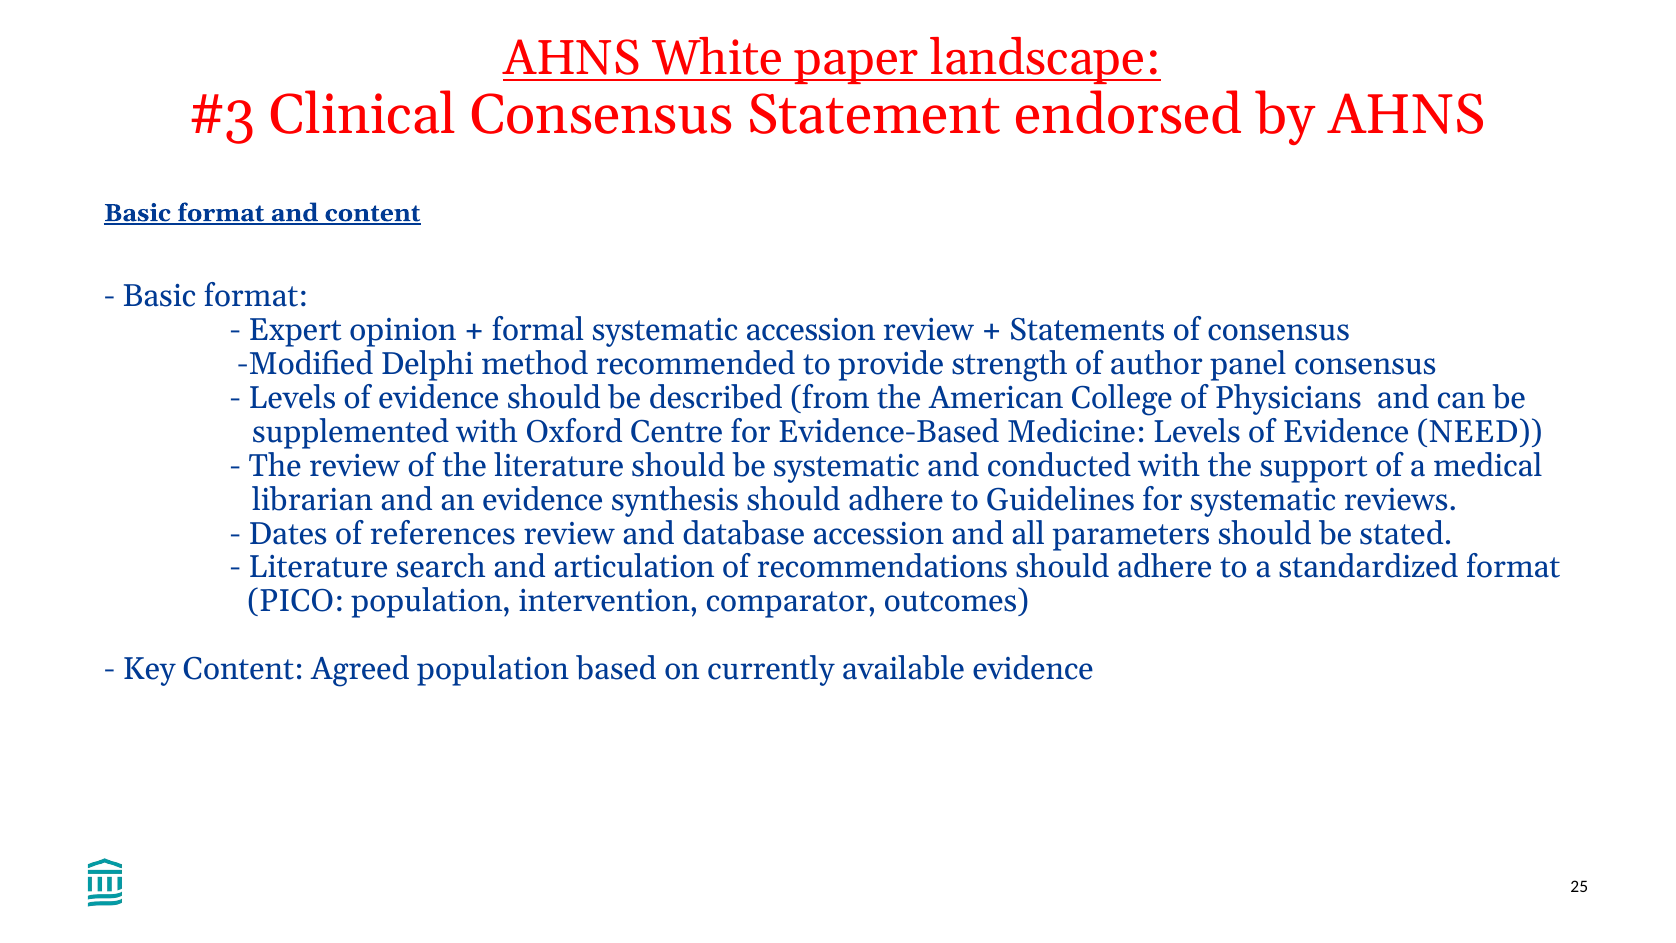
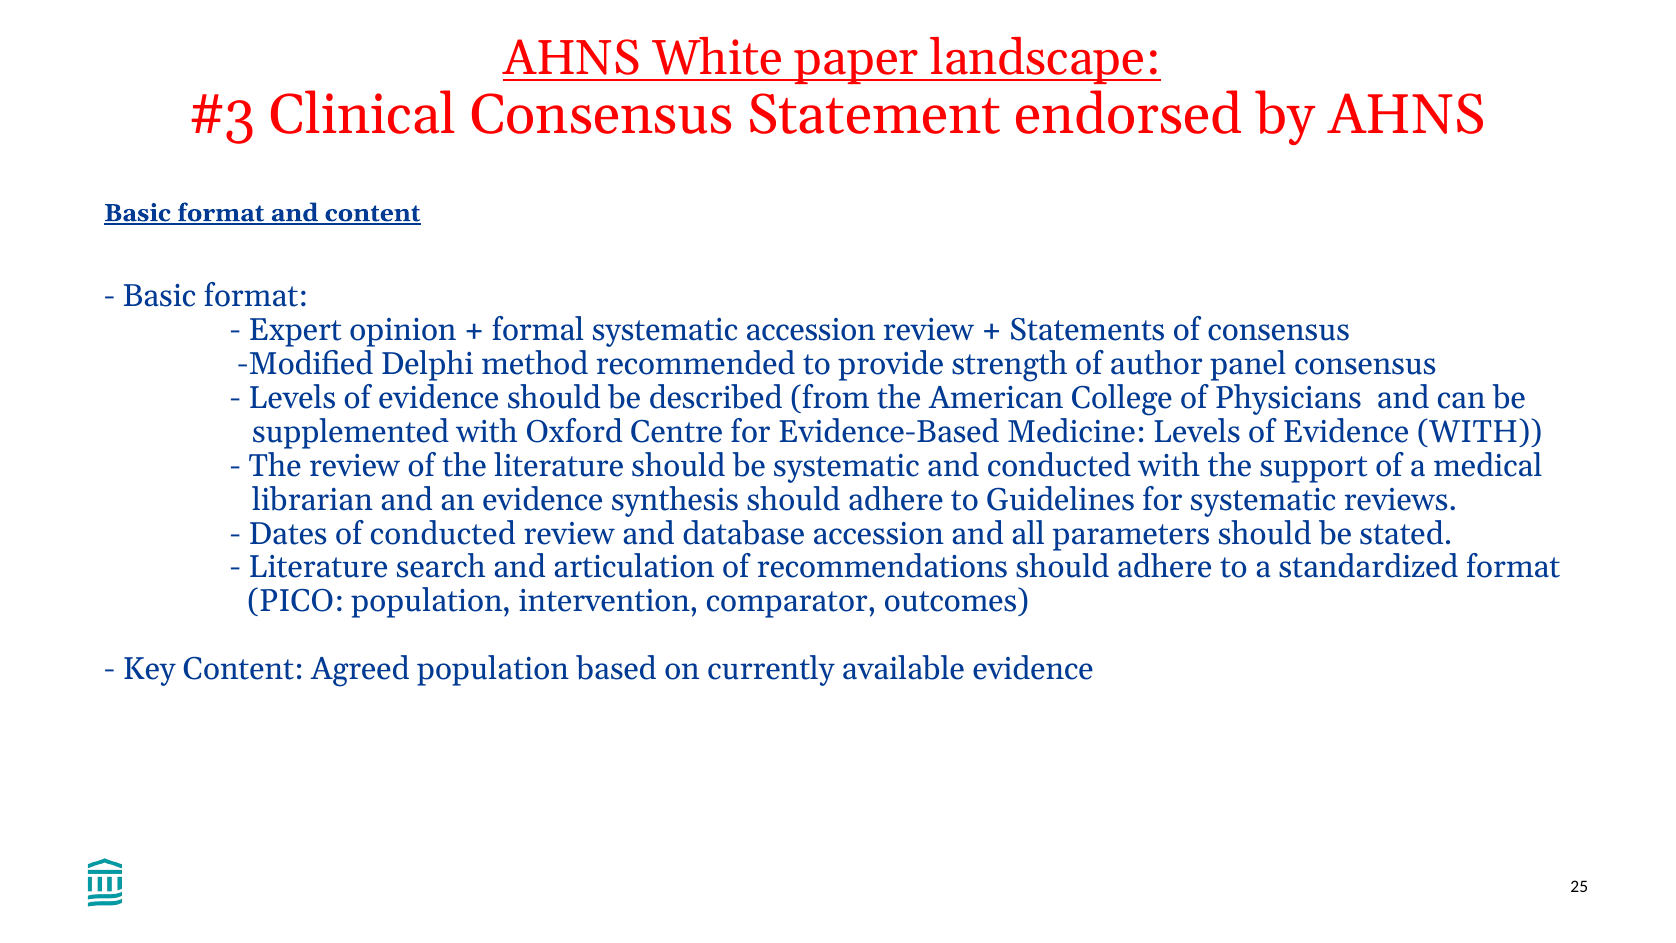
Evidence NEED: NEED -> WITH (1480, 432)
of references: references -> conducted (443, 534)
